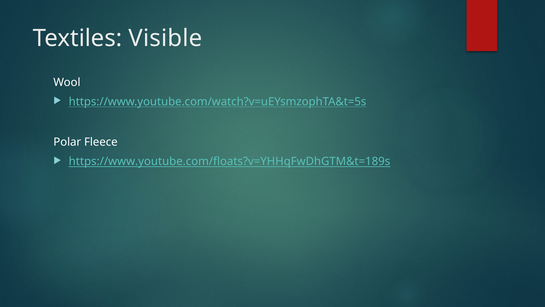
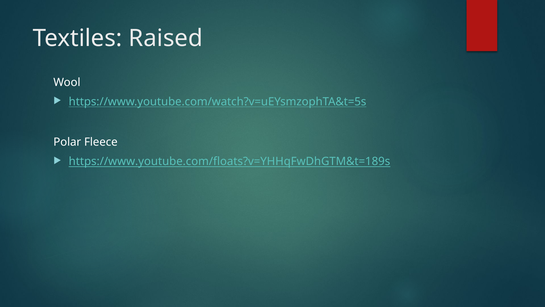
Visible: Visible -> Raised (166, 38)
